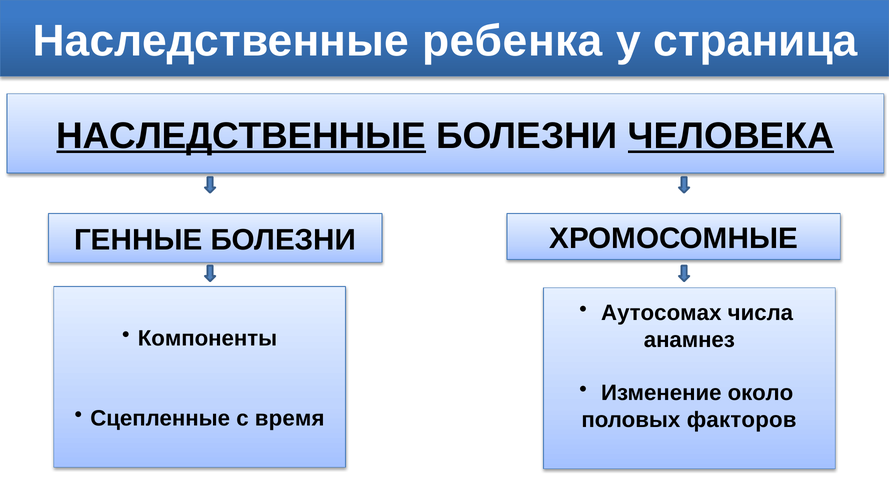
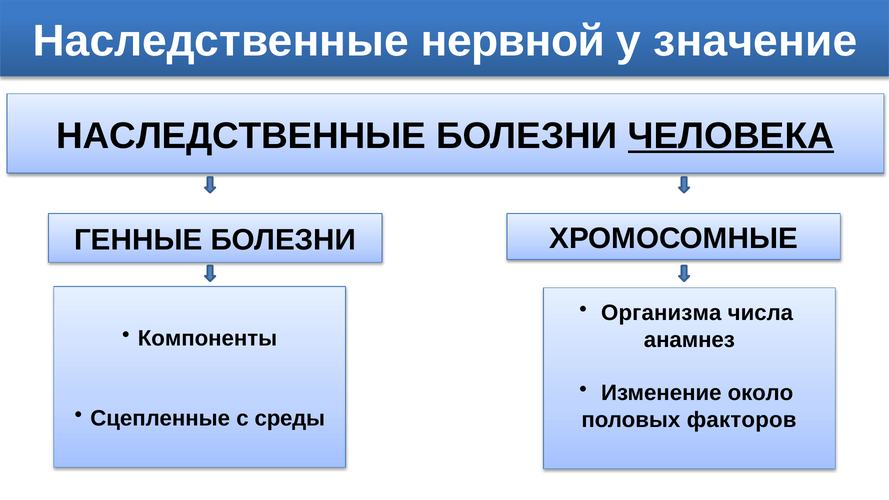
ребенка: ребенка -> нервной (513, 41)
страница: страница -> значение (755, 41)
НАСЛЕДСТВЕННЫЕ underline: present -> none (241, 136)
Аутосомах: Аутосомах -> Организма (661, 313)
время: время -> среды (290, 418)
